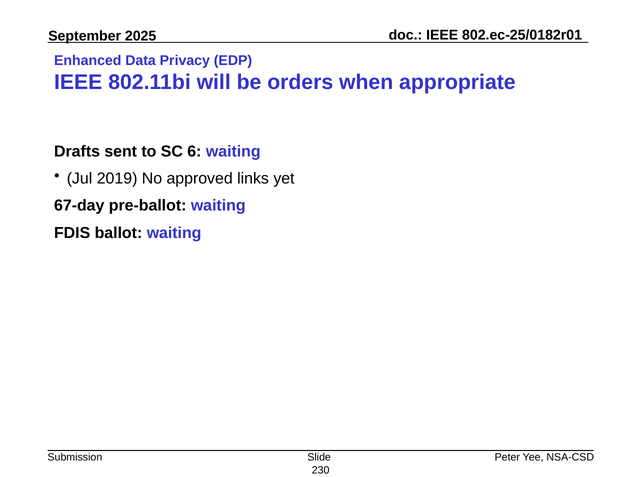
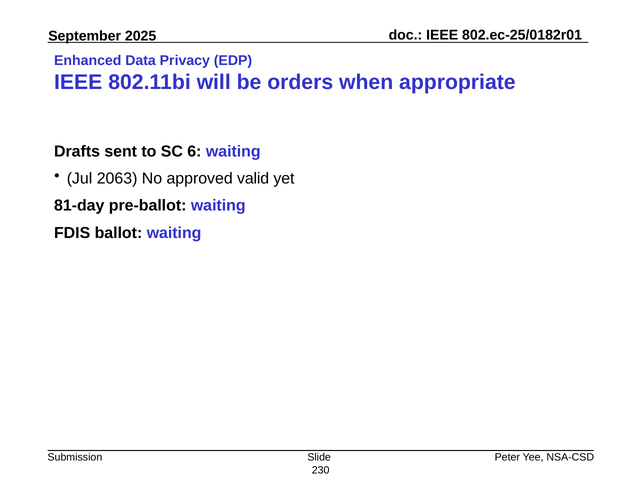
2019: 2019 -> 2063 (117, 179)
links: links -> valid (253, 179)
67-day: 67-day -> 81-day (79, 206)
